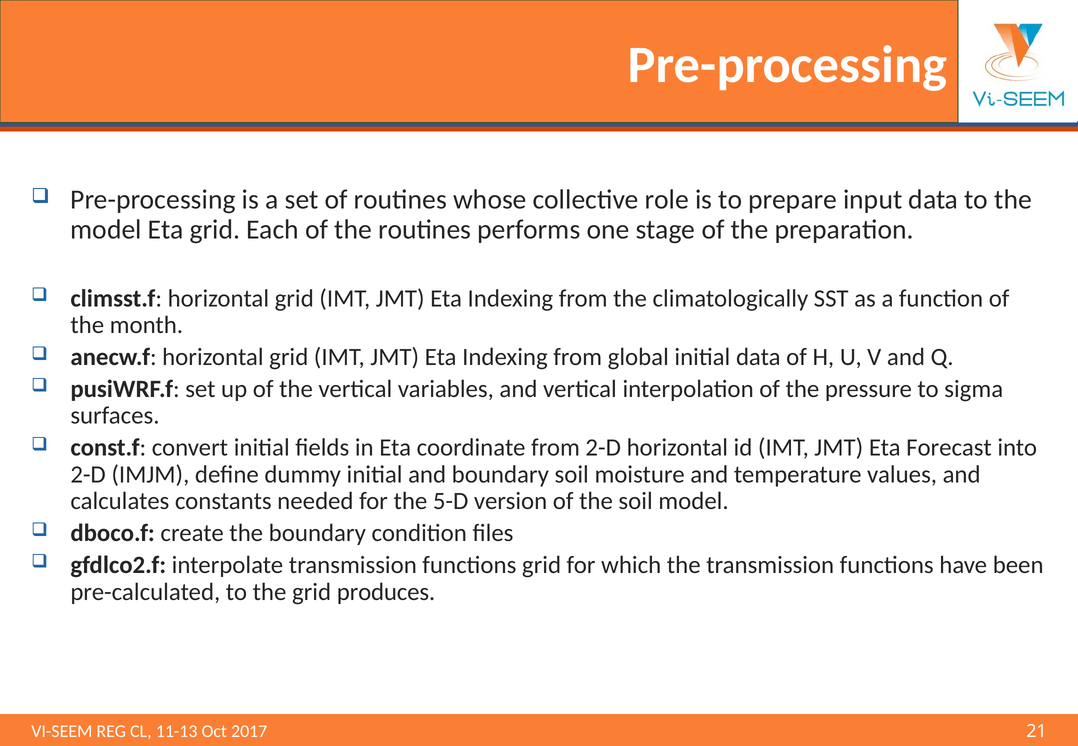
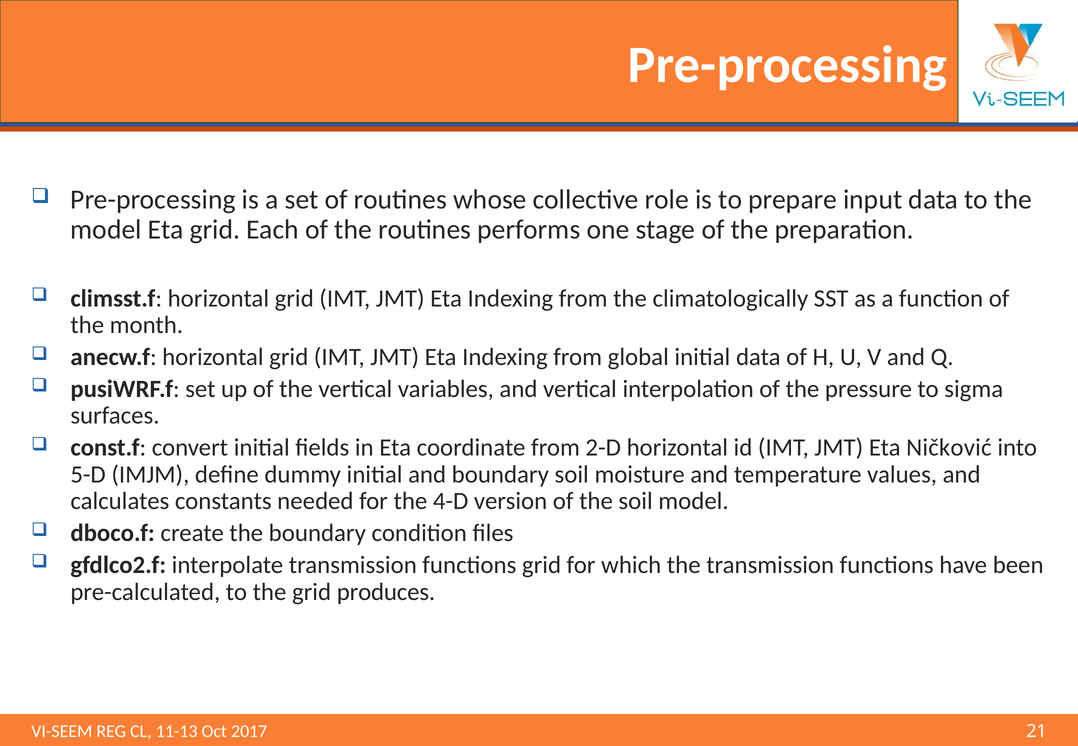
Forecast: Forecast -> Ničković (949, 448)
2-D: 2-D -> 5-D (88, 475)
5-D: 5-D -> 4-D (451, 501)
